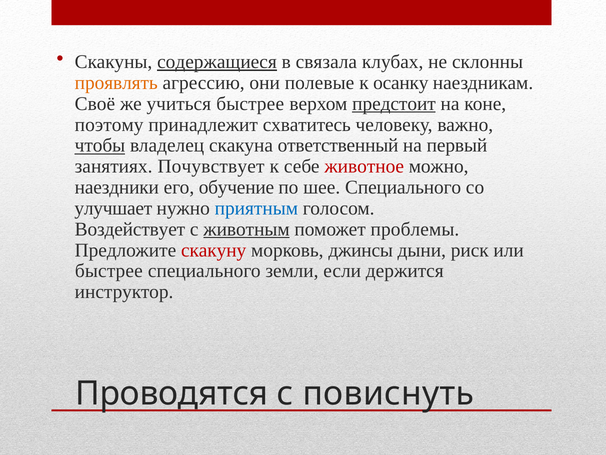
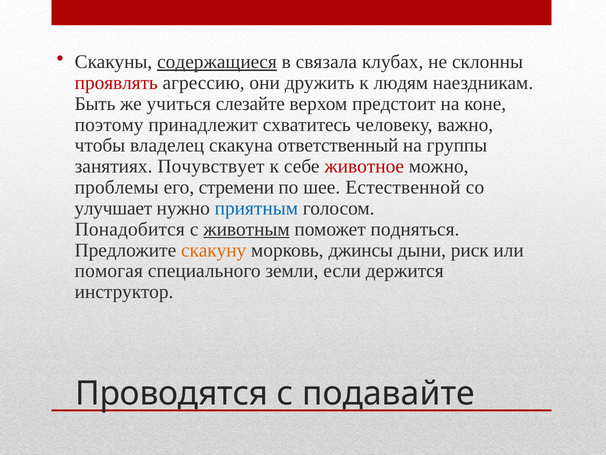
проявлять colour: orange -> red (116, 83)
полевые: полевые -> дружить (320, 83)
осанку: осанку -> людям (401, 83)
Своё: Своё -> Быть (95, 104)
учиться быстрее: быстрее -> слезайте (250, 104)
предстоит underline: present -> none (394, 104)
чтобы underline: present -> none (100, 145)
первый: первый -> группы (457, 145)
наездники: наездники -> проблемы (117, 187)
обучение: обучение -> стремени (236, 187)
шее Специального: Специального -> Естественной (403, 187)
Воздействует: Воздействует -> Понадобится (130, 229)
проблемы: проблемы -> подняться (415, 229)
скакуну colour: red -> orange (214, 250)
быстрее: быстрее -> помогая (109, 271)
повиснуть: повиснуть -> подавайте (388, 393)
